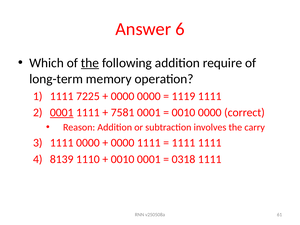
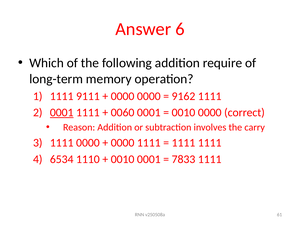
the underline: present -> none (90, 63)
7225: 7225 -> 9111 (88, 96)
1119: 1119 -> 9162 (183, 96)
7581: 7581 -> 0060 (123, 113)
8139: 8139 -> 6534 (62, 159)
0318: 0318 -> 7833 (183, 159)
